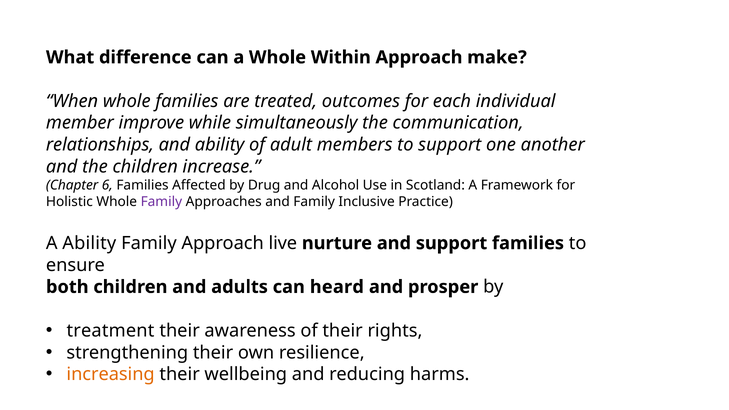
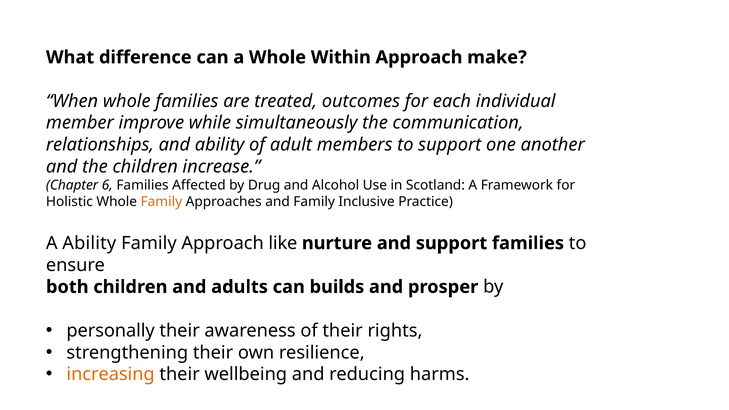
Family colour: purple -> orange (161, 202)
live: live -> like (283, 243)
heard: heard -> builds (337, 287)
treatment: treatment -> personally (111, 331)
